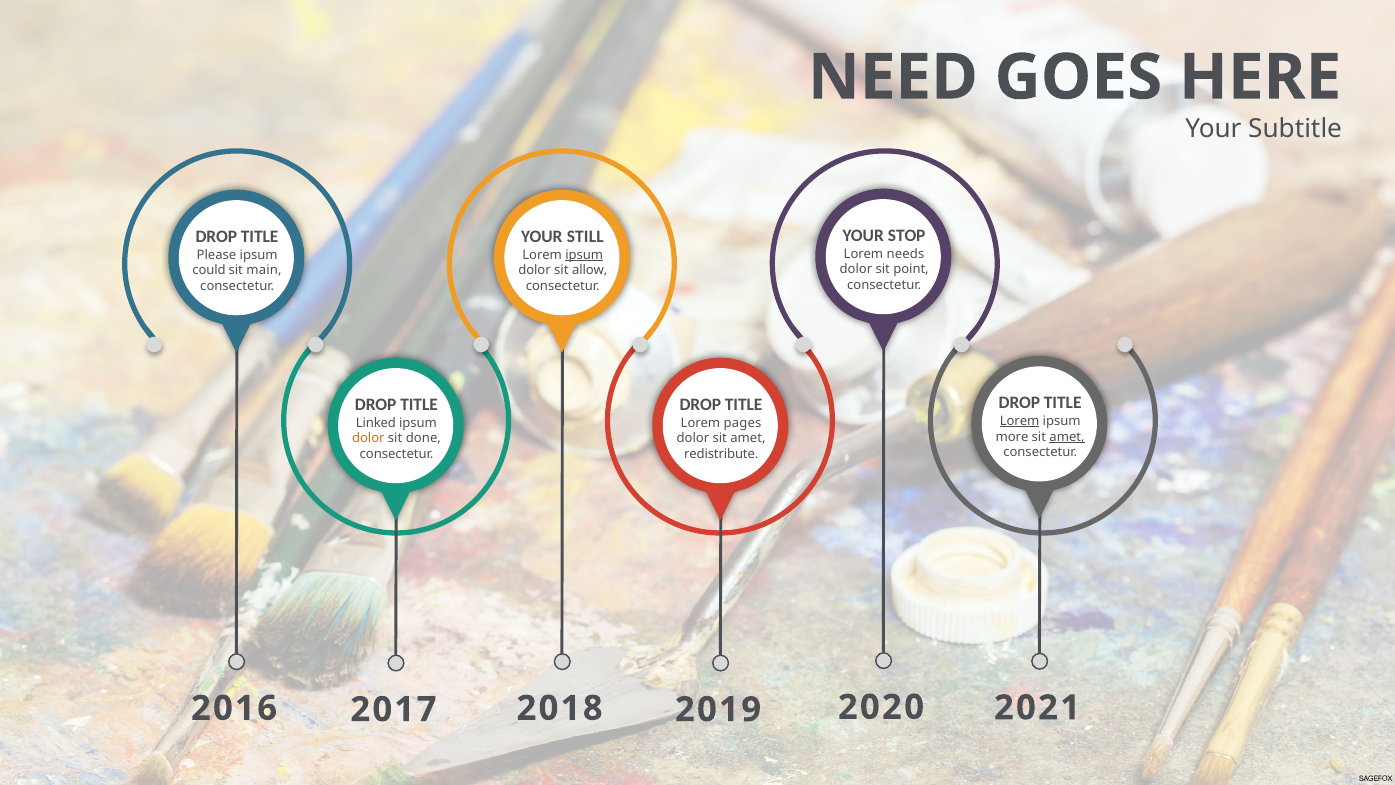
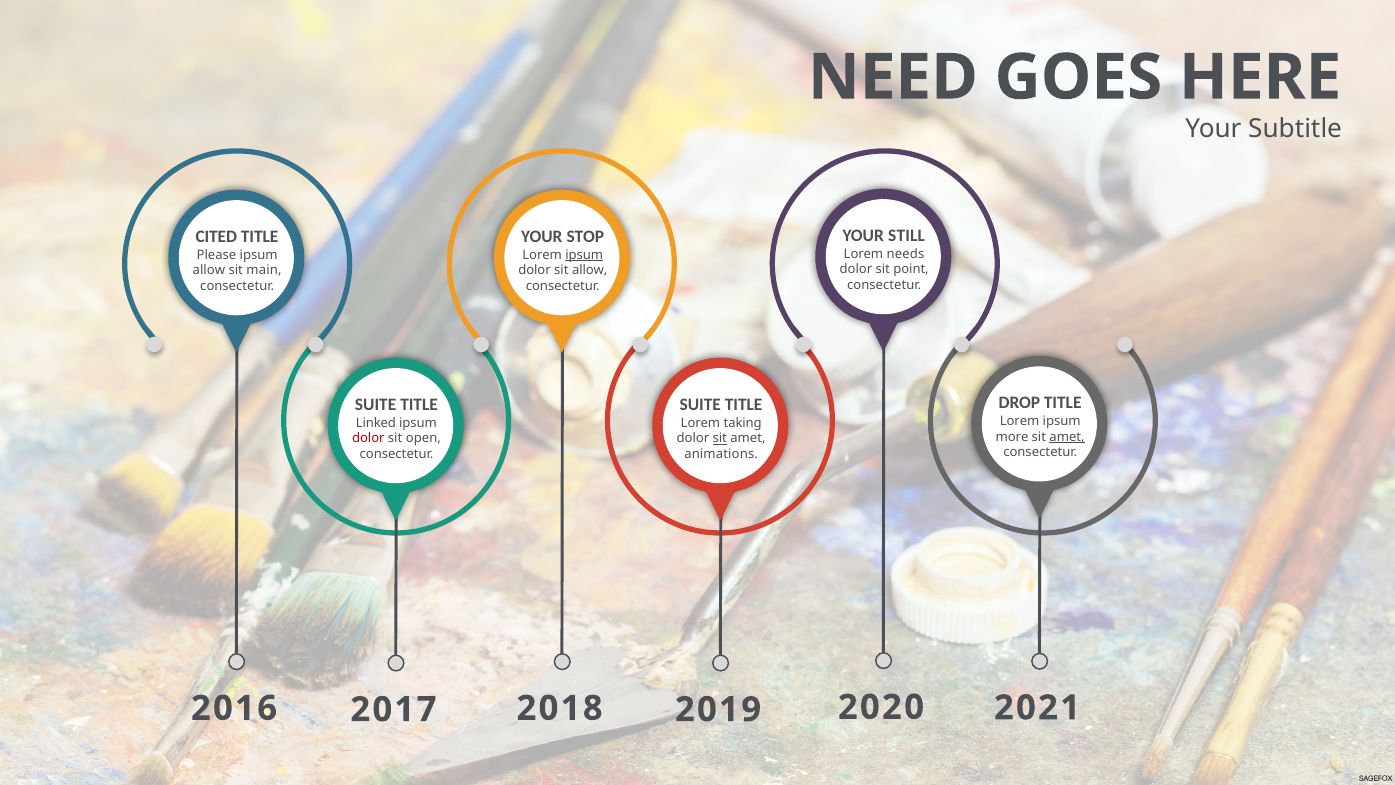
STOP: STOP -> STILL (907, 236)
DROP: DROP -> CITED (216, 237)
STILL: STILL -> STOP (585, 237)
could: could -> allow (209, 270)
DROP: DROP -> SUITE (376, 405)
DROP: DROP -> SUITE (700, 405)
Lorem underline: present -> none (1020, 421)
pages: pages -> taking (743, 423)
dolor colour: orange -> red (368, 438)
done: done -> open (423, 438)
sit underline: none -> present (720, 438)
redistribute: redistribute -> animations (721, 454)
